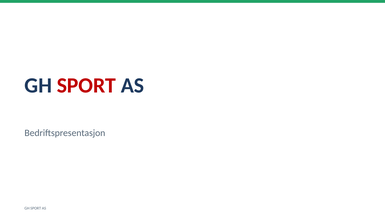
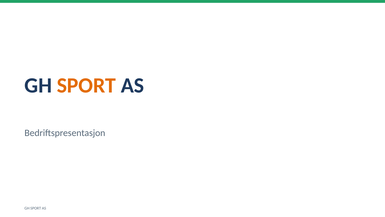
SPORT colour: red -> orange (86, 85)
